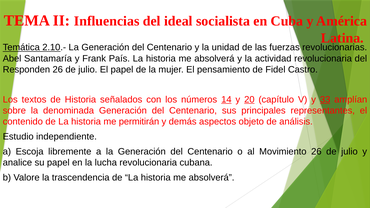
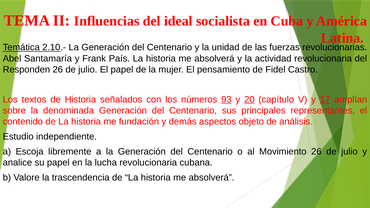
14: 14 -> 93 (226, 100)
33: 33 -> 17 (325, 100)
permitirán: permitirán -> fundación (139, 122)
